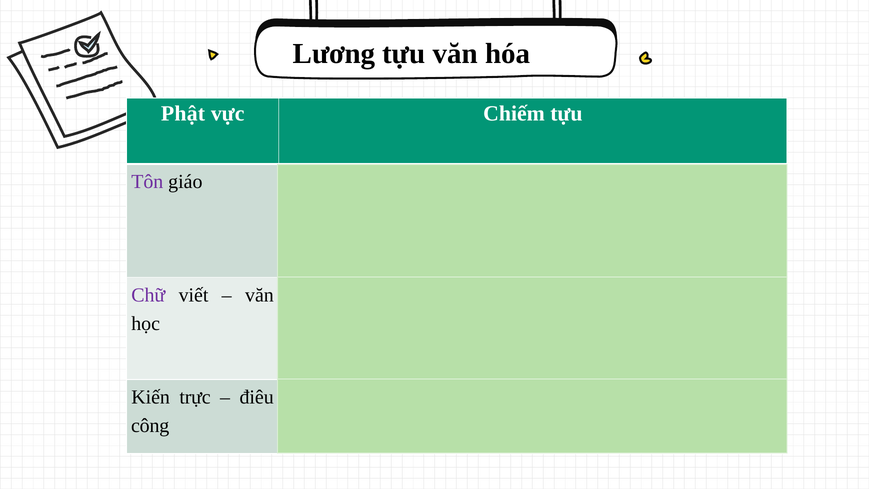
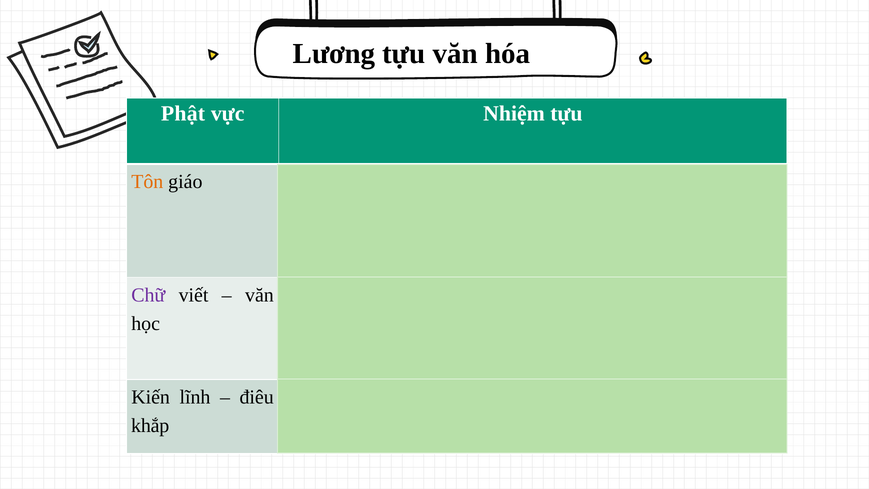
Chiếm: Chiếm -> Nhiệm (514, 113)
Tôn colour: purple -> orange (147, 182)
trực: trực -> lĩnh (195, 397)
công: công -> khắp (150, 426)
